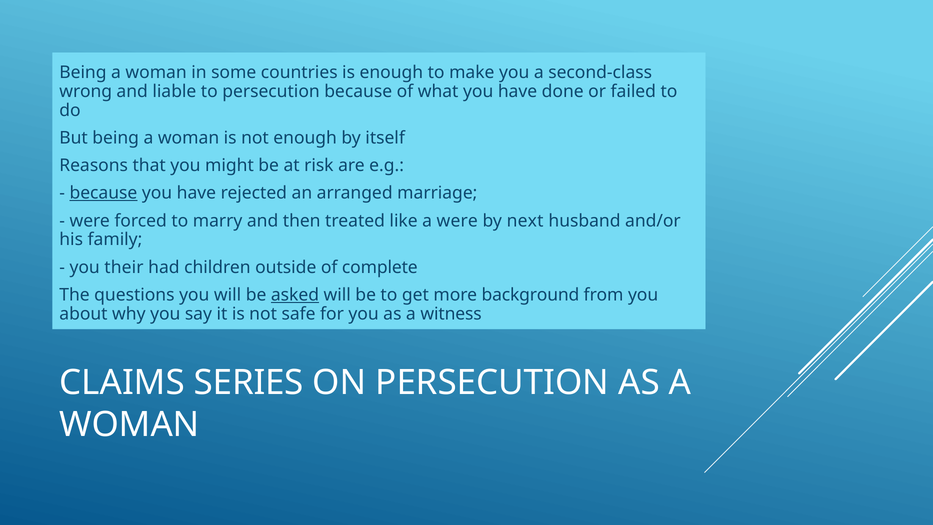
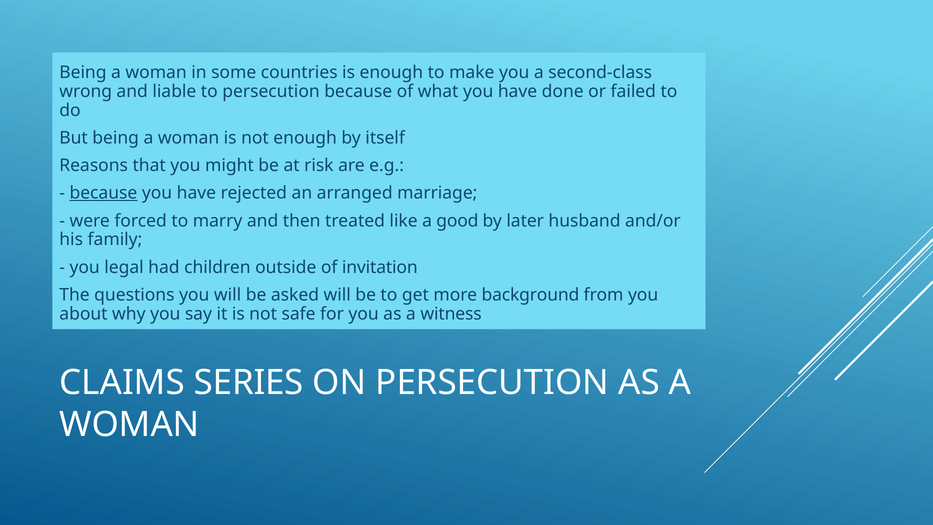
a were: were -> good (457, 221)
next: next -> later (525, 221)
their: their -> legal (124, 267)
complete: complete -> invitation (380, 267)
asked underline: present -> none (295, 295)
